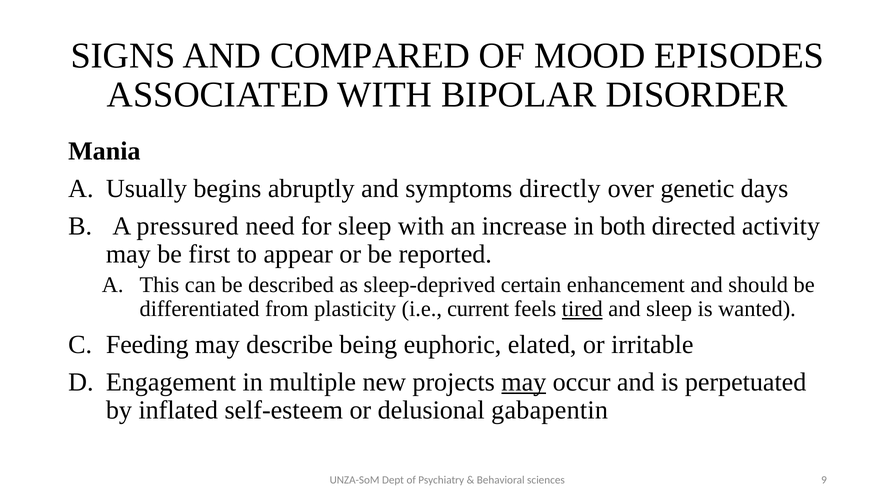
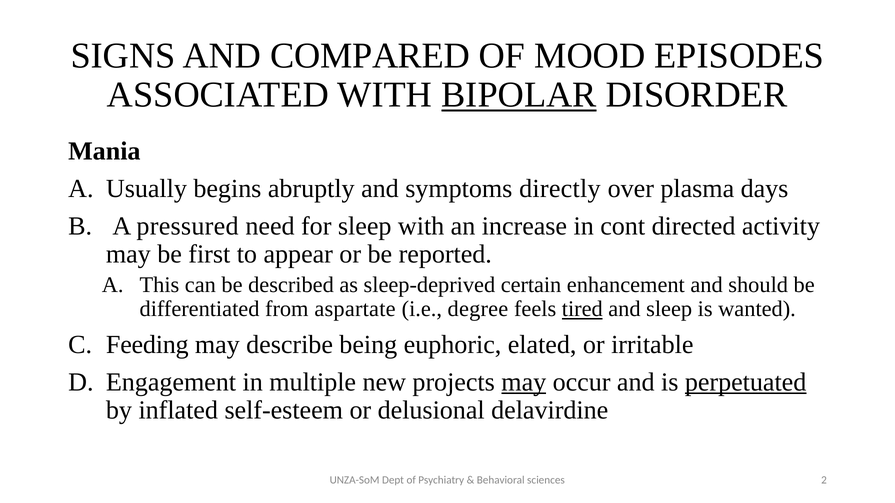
BIPOLAR underline: none -> present (519, 95)
genetic: genetic -> plasma (697, 189)
both: both -> cont (623, 226)
plasticity: plasticity -> aspartate (355, 309)
current: current -> degree (478, 309)
perpetuated underline: none -> present (746, 382)
gabapentin: gabapentin -> delavirdine (550, 410)
9: 9 -> 2 (824, 481)
